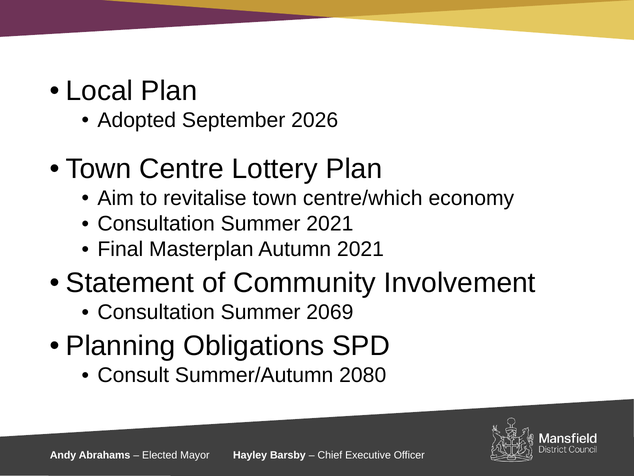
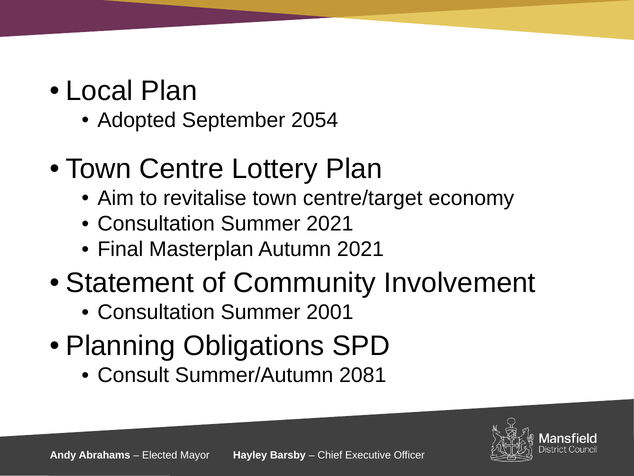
2026: 2026 -> 2054 (315, 120)
centre/which: centre/which -> centre/target (363, 198)
2069: 2069 -> 2001 (330, 312)
2080: 2080 -> 2081 (363, 375)
